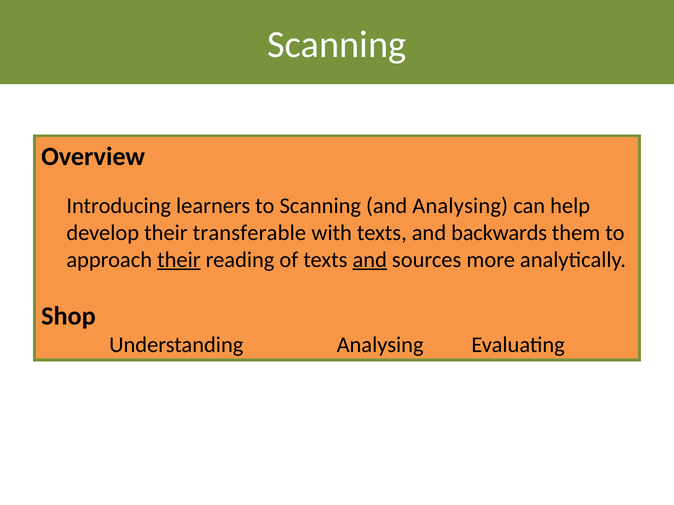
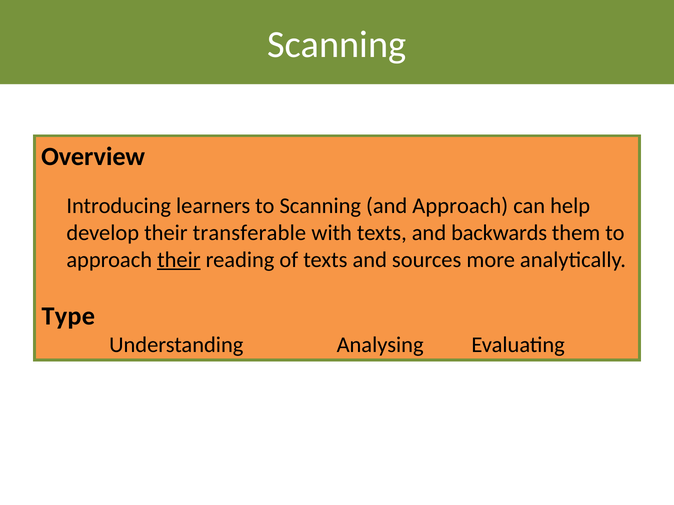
and Analysing: Analysing -> Approach (460, 206)
and underline: present -> none (370, 260)
Shop: Shop -> Type (68, 316)
